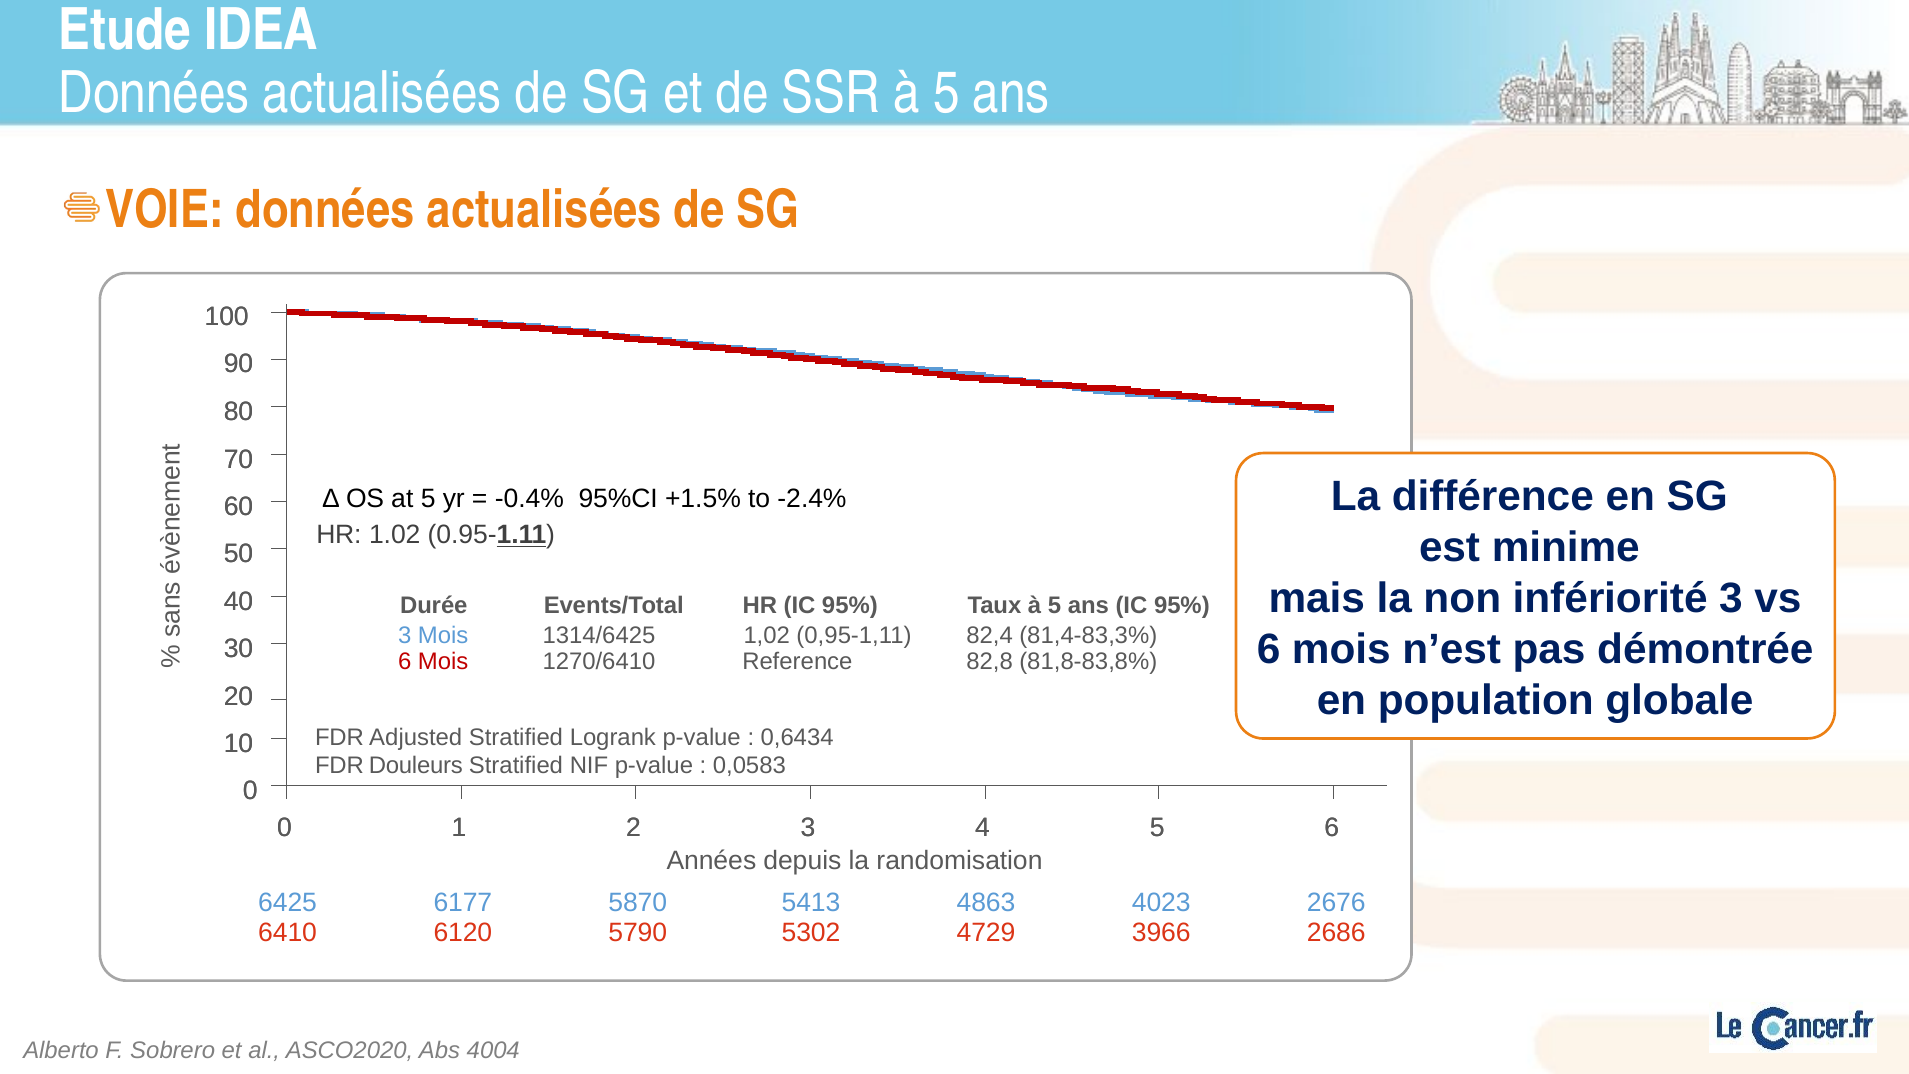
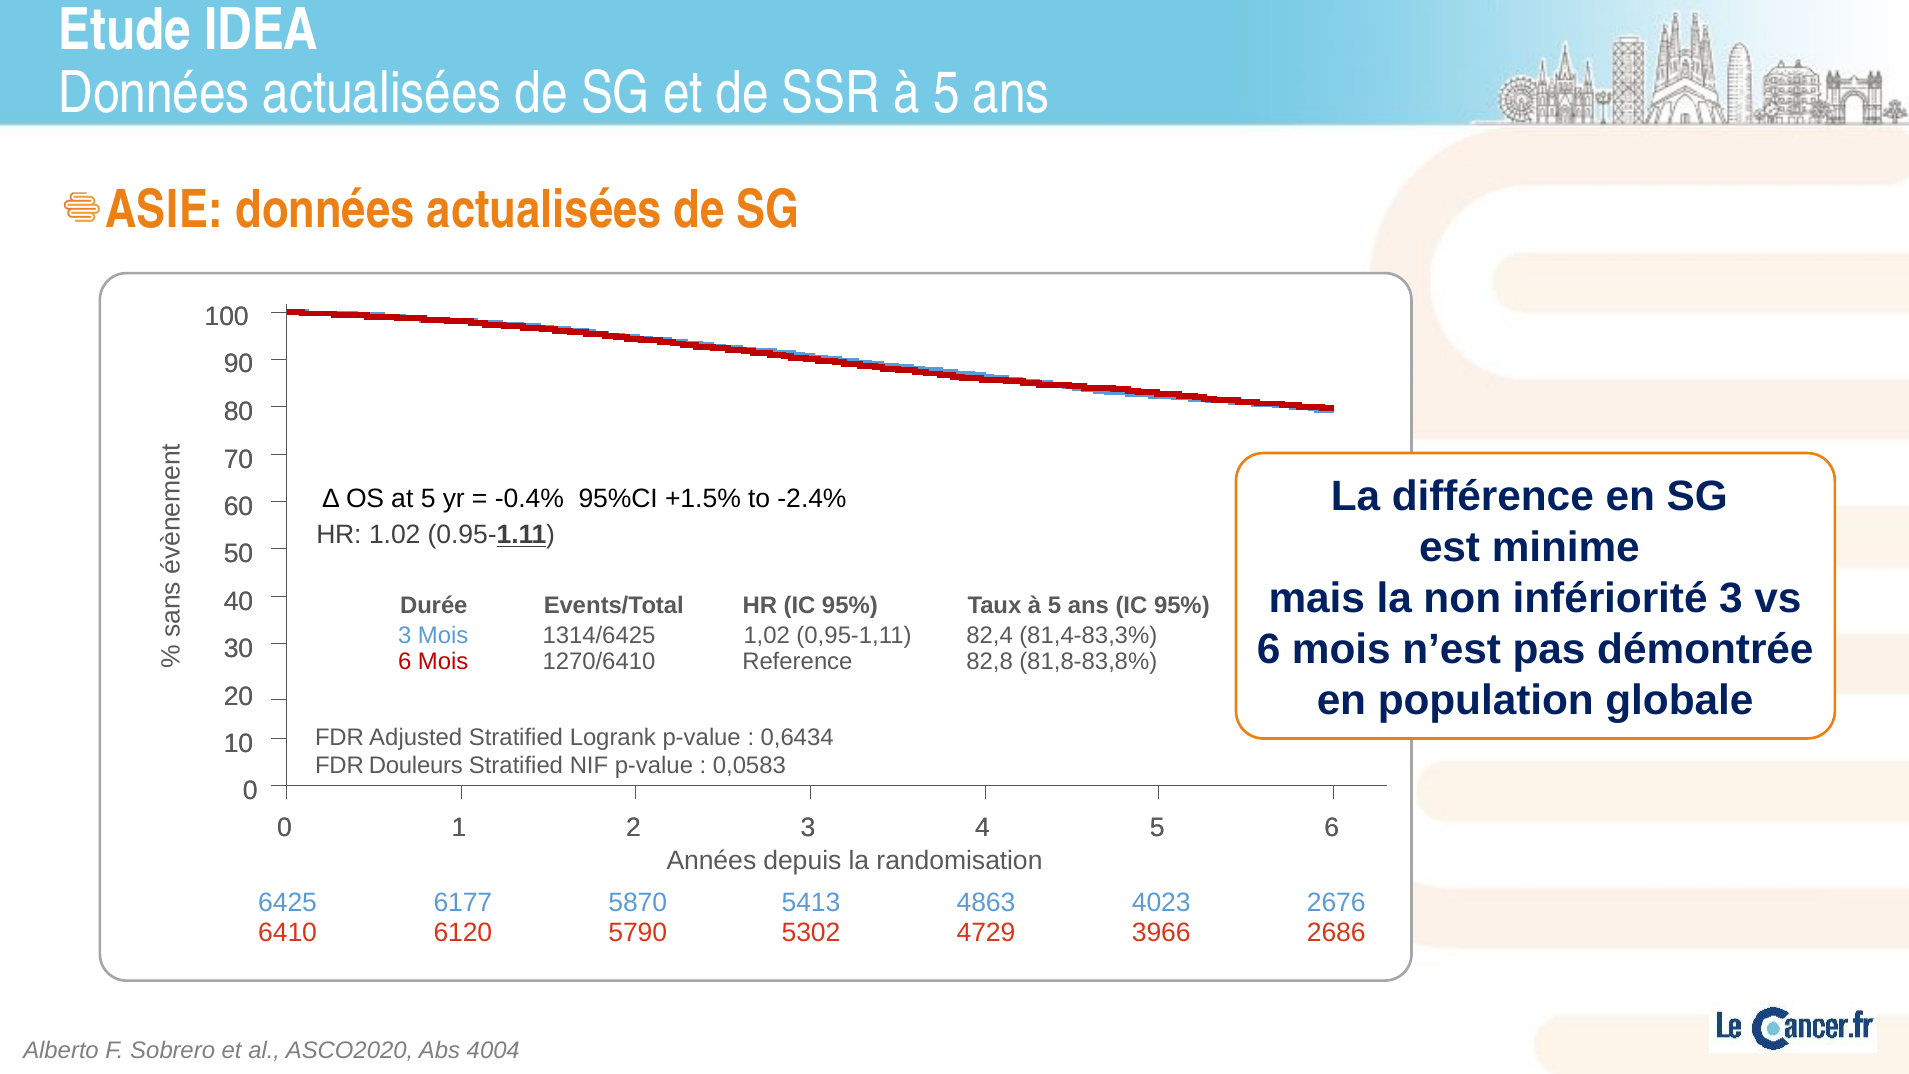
VOIE: VOIE -> ASIE (164, 209)
